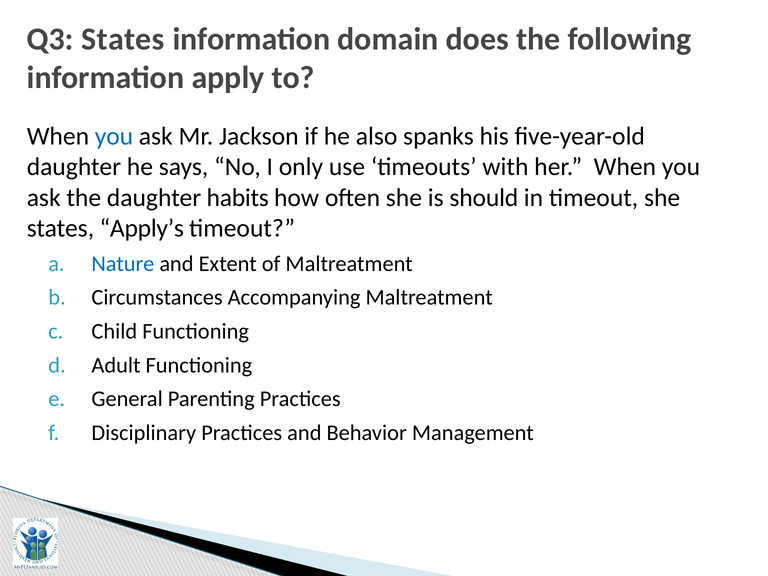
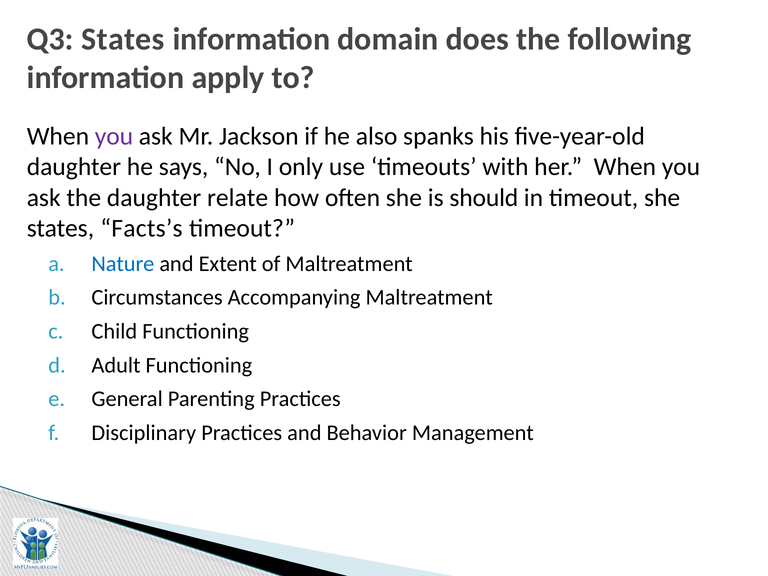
you colour: blue -> purple (114, 136)
habits: habits -> relate (238, 198)
Apply’s: Apply’s -> Facts’s (141, 228)
